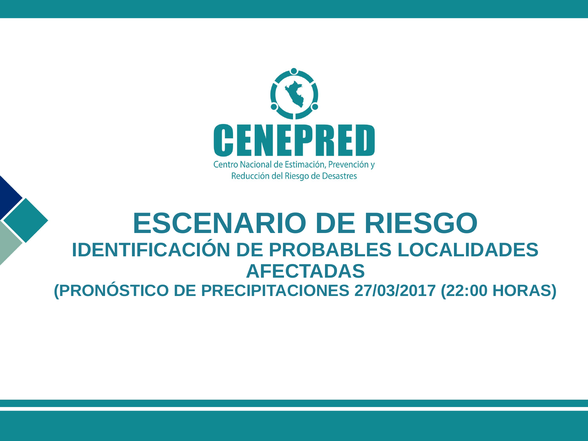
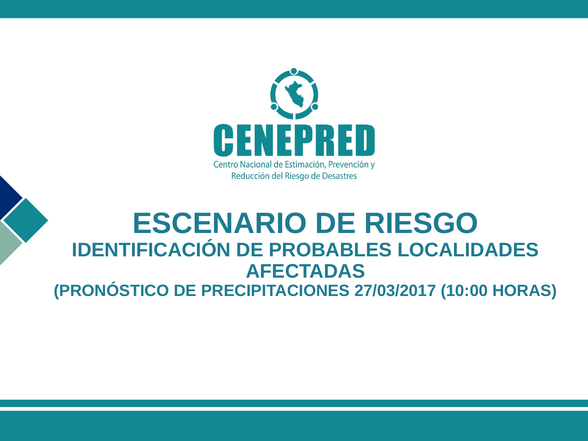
22:00: 22:00 -> 10:00 (464, 291)
